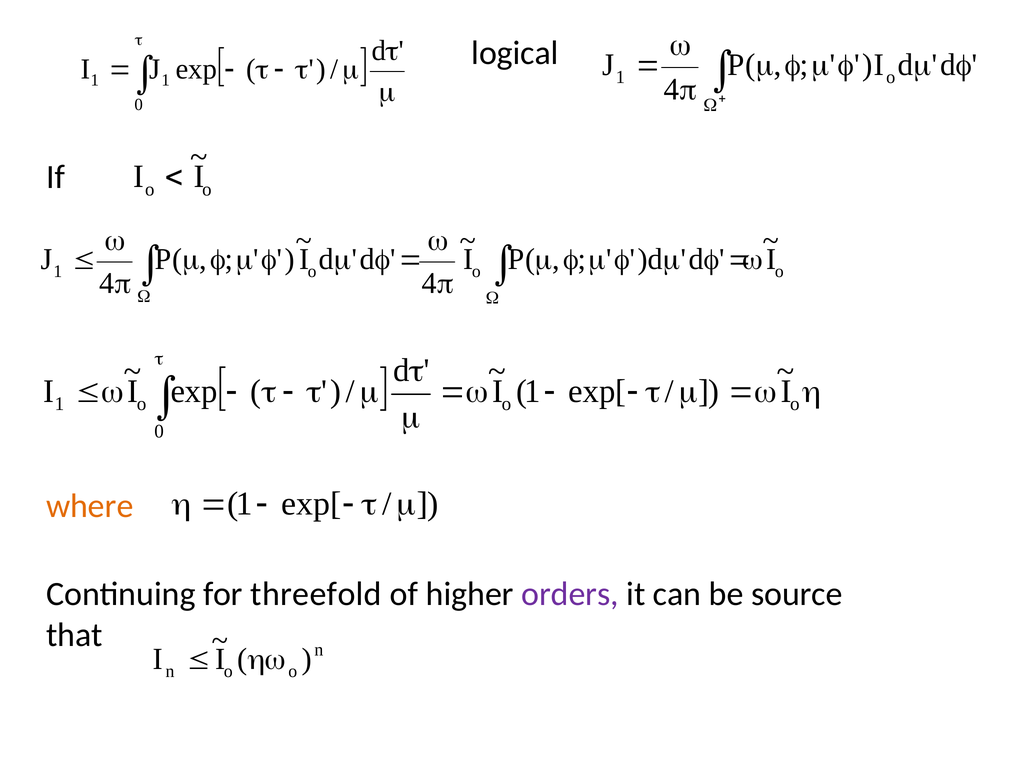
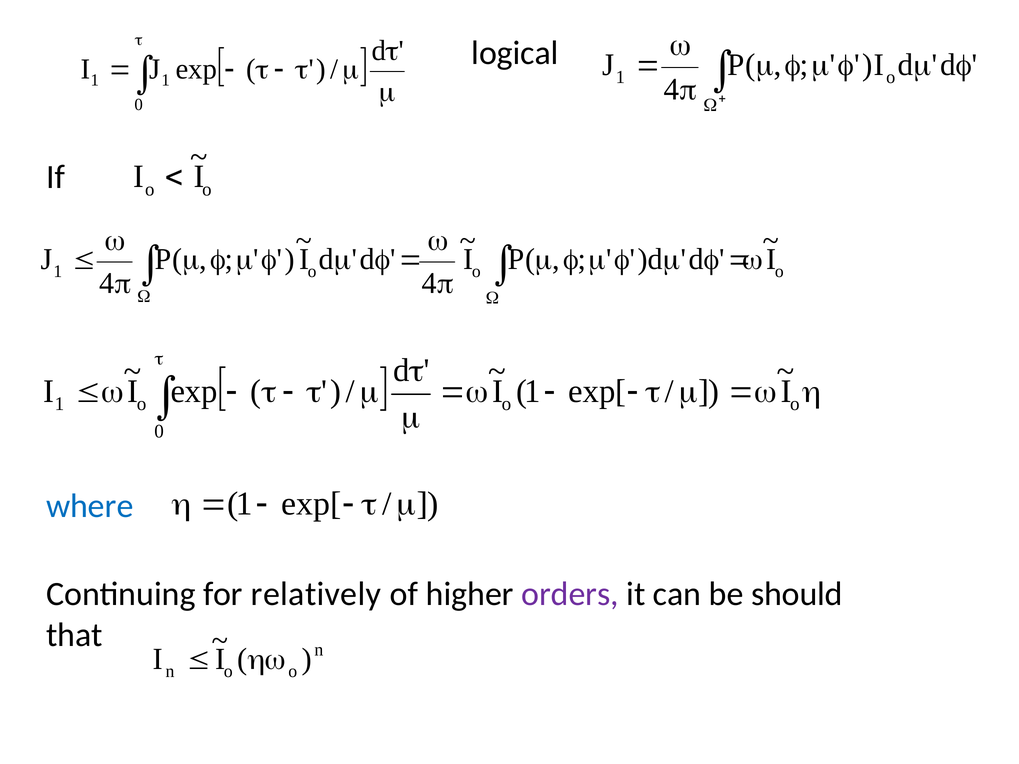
where colour: orange -> blue (90, 506)
threefold: threefold -> relatively (316, 594)
source: source -> should (797, 594)
